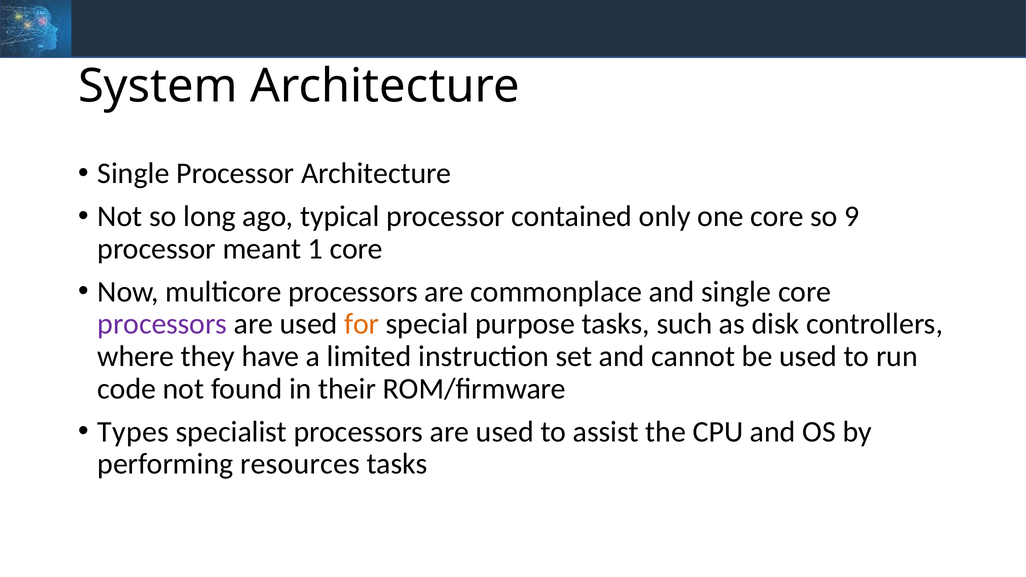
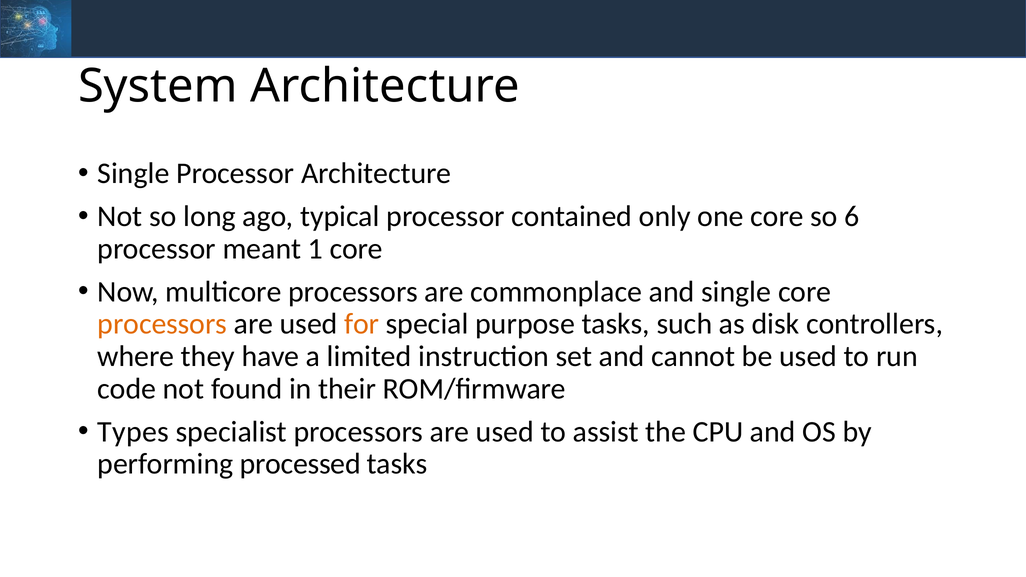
9: 9 -> 6 (852, 216)
processors colour: purple -> orange (162, 324)
resources: resources -> processed (300, 464)
